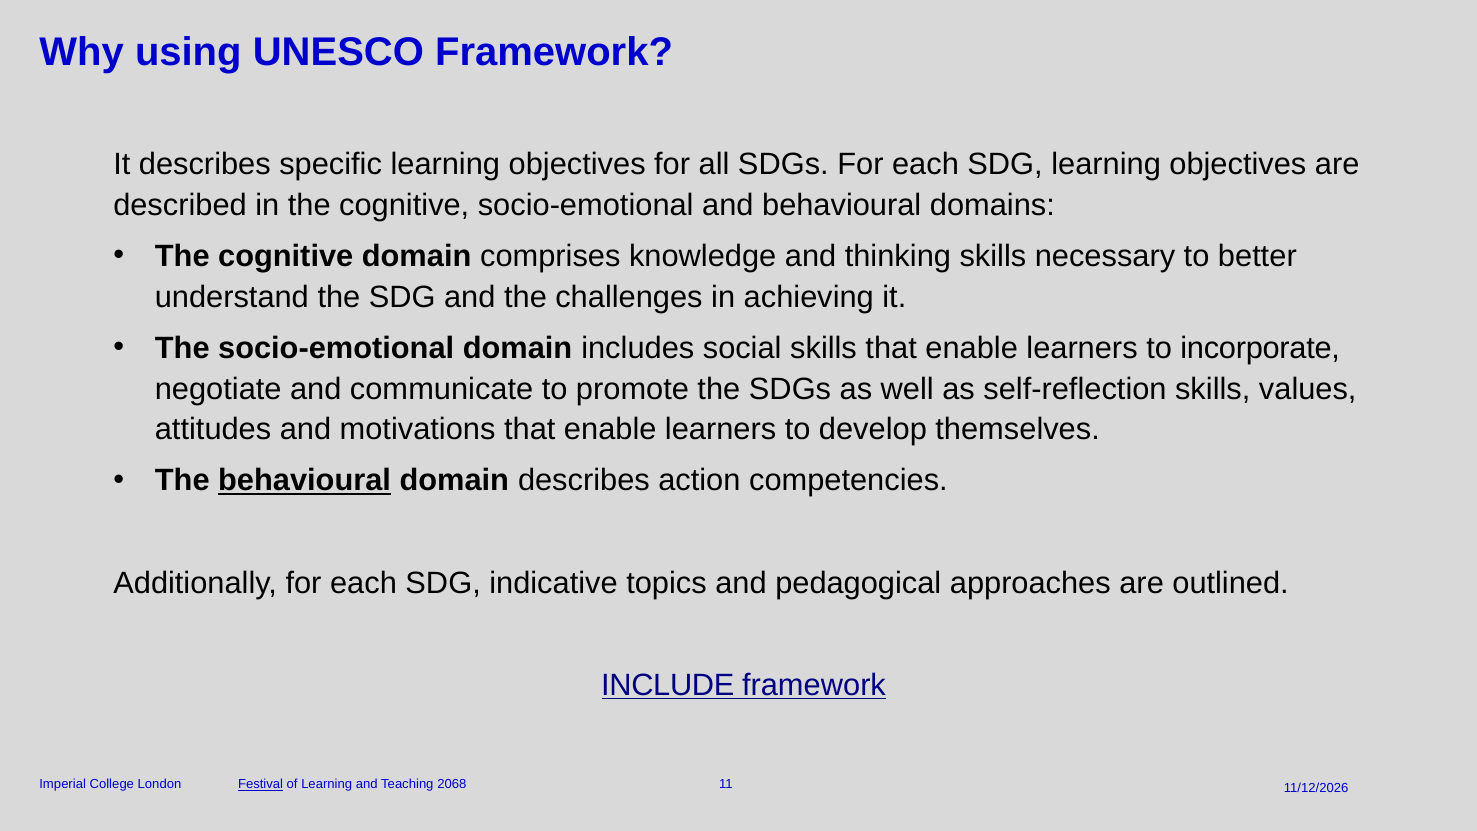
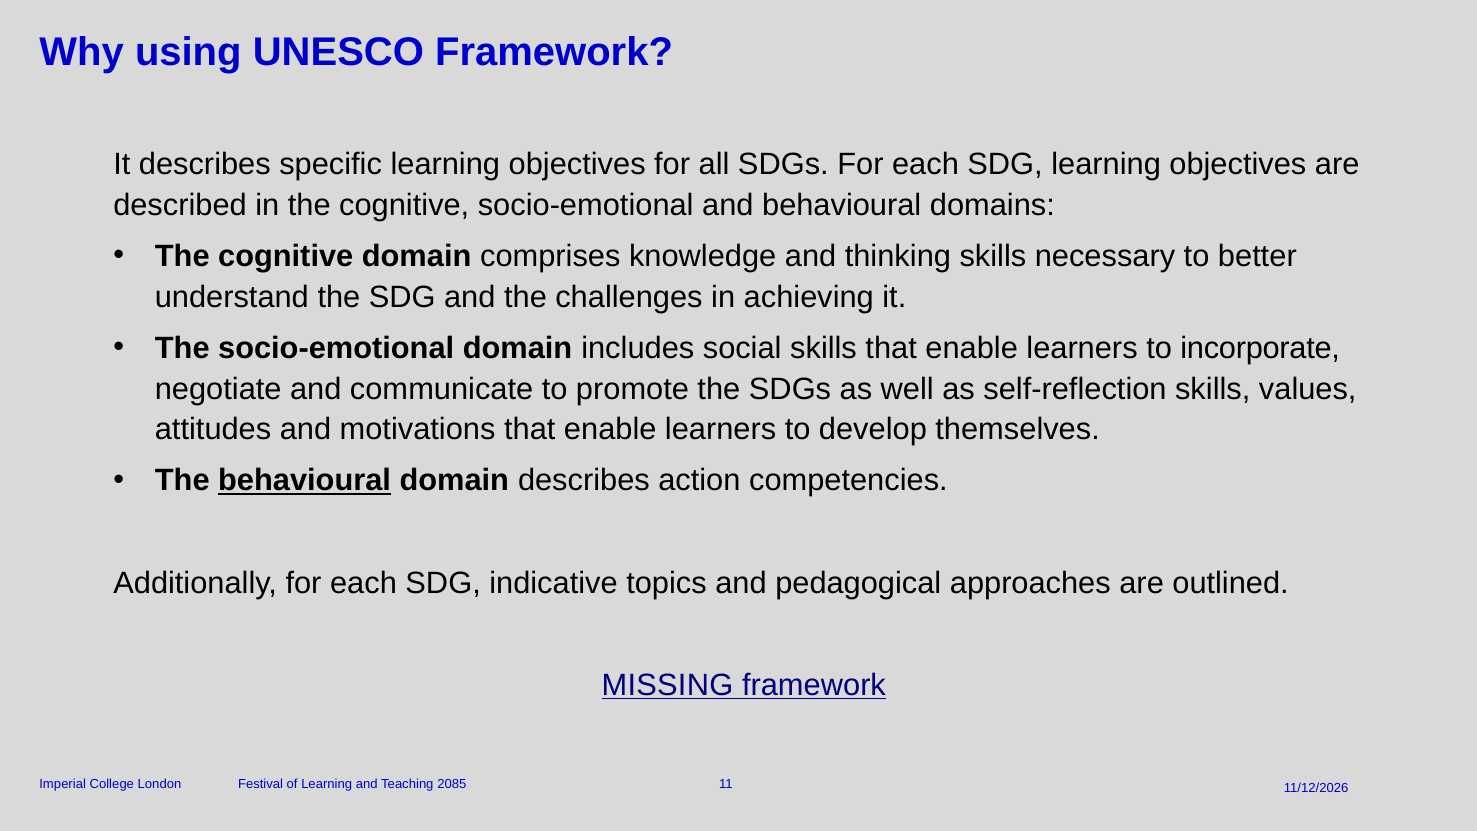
INCLUDE: INCLUDE -> MISSING (667, 685)
Festival underline: present -> none (261, 784)
2068: 2068 -> 2085 (452, 784)
